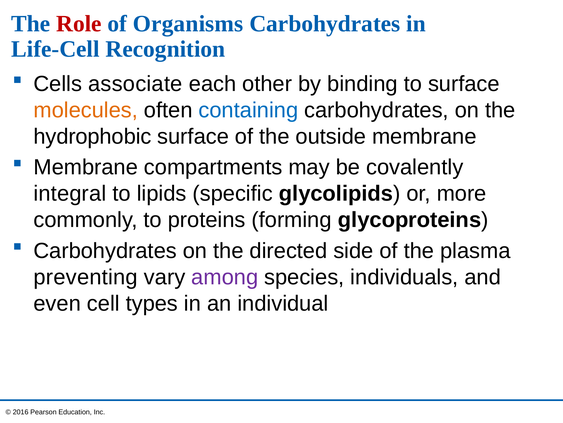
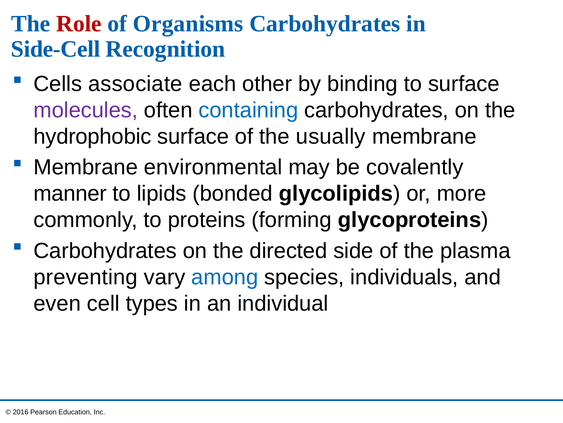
Life-Cell: Life-Cell -> Side-Cell (56, 49)
molecules colour: orange -> purple (86, 110)
outside: outside -> usually (331, 136)
compartments: compartments -> environmental (213, 167)
integral: integral -> manner (70, 193)
specific: specific -> bonded (233, 193)
among colour: purple -> blue (225, 277)
